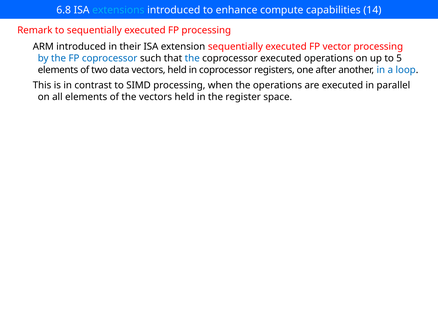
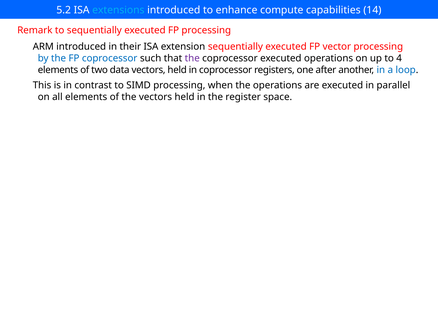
6.8: 6.8 -> 5.2 (64, 10)
the colour: blue -> purple (192, 58)
5: 5 -> 4 (399, 58)
